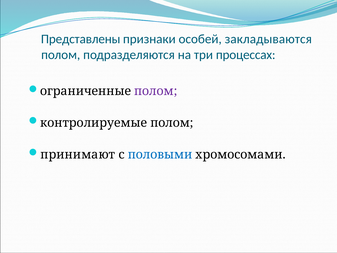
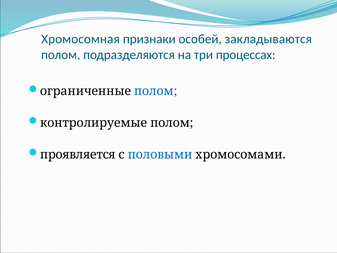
Представлены: Представлены -> Хромосомная (81, 39)
полом colour: purple -> blue (156, 91)
принимают: принимают -> проявляется (78, 154)
